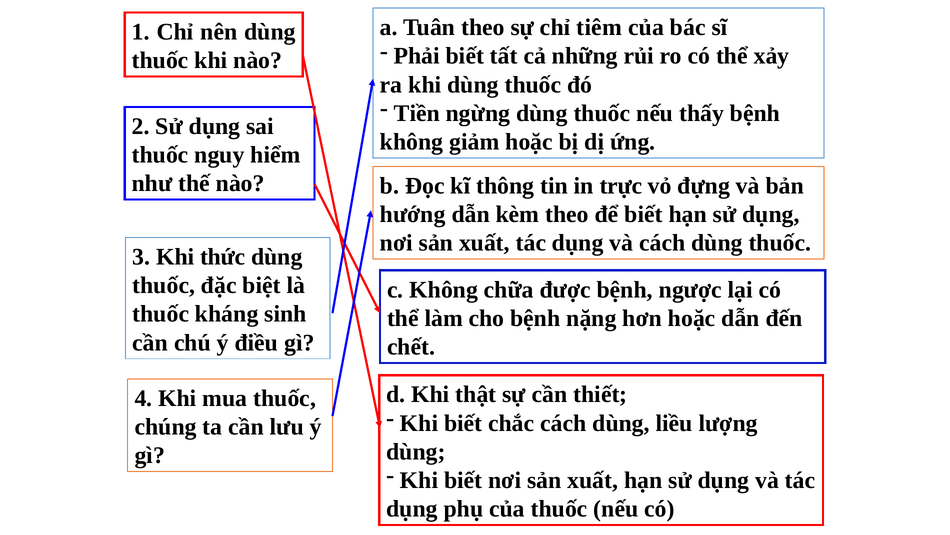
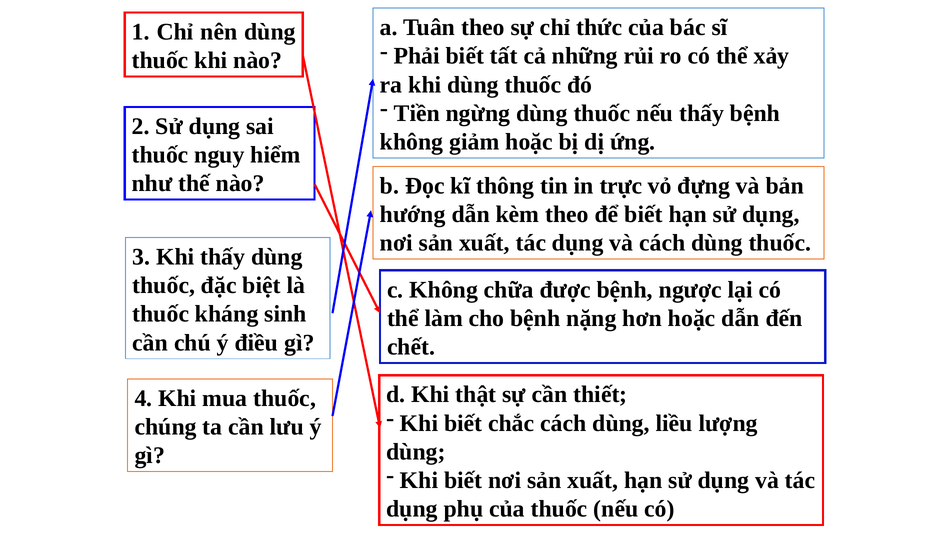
tiêm: tiêm -> thức (599, 28)
Khi thức: thức -> thấy (223, 257)
